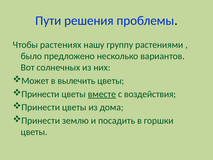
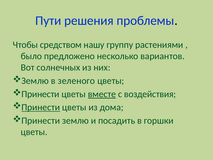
растениях: растениях -> средством (61, 45)
Может: Может -> Землю (35, 81)
вылечить: вылечить -> зеленого (76, 81)
Принести underline: none -> present (41, 107)
